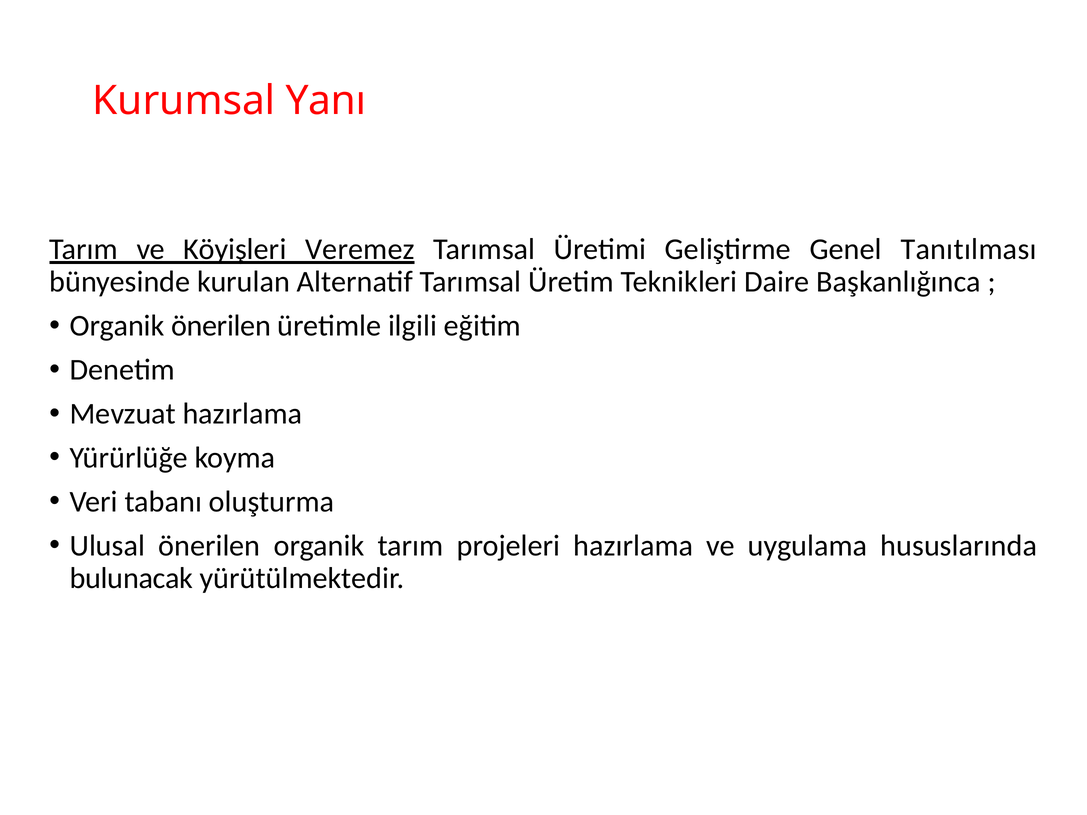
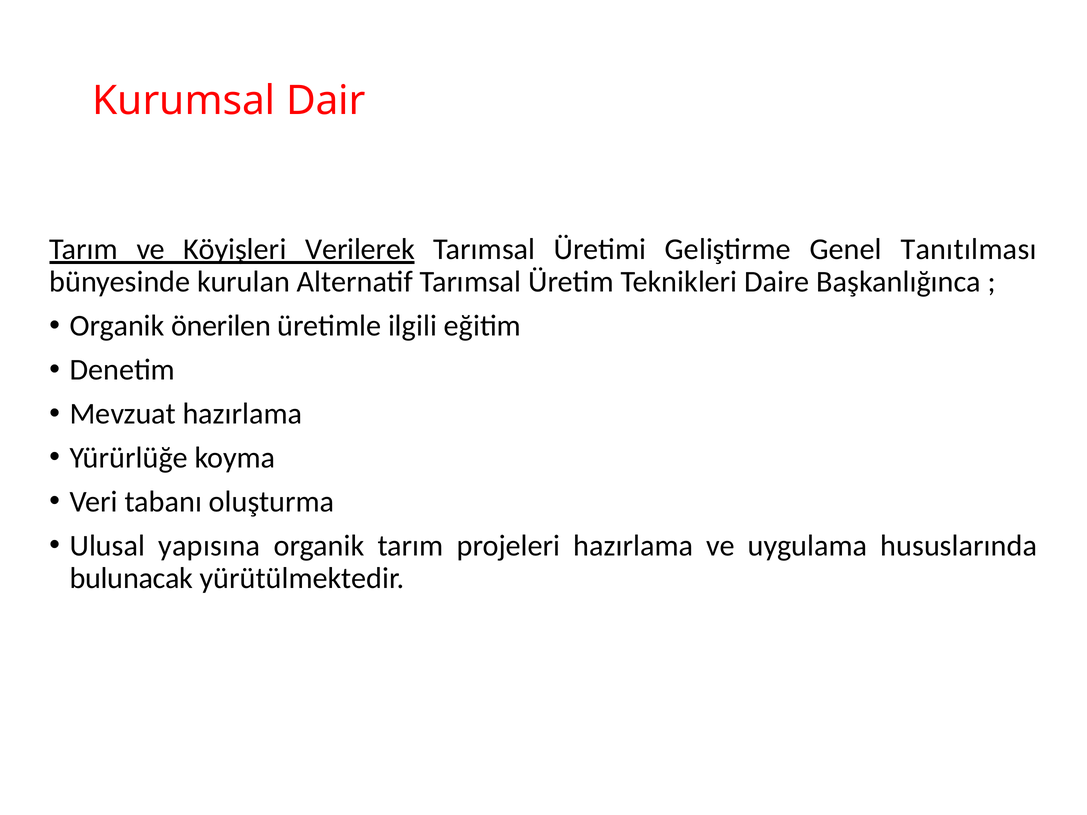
Yanı: Yanı -> Dair (326, 101)
Veremez: Veremez -> Verilerek (360, 249)
Ulusal önerilen: önerilen -> yapısına (209, 546)
